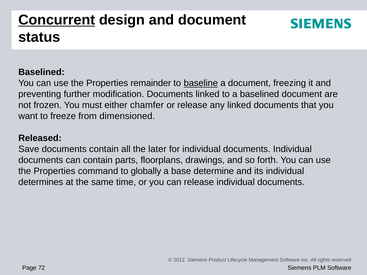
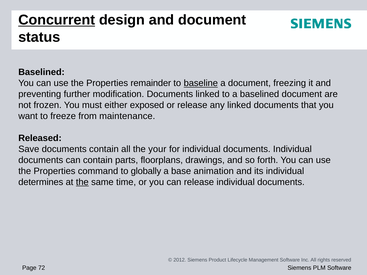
chamfer: chamfer -> exposed (147, 105)
dimensioned: dimensioned -> maintenance (127, 116)
later: later -> your (157, 149)
determine: determine -> animation (214, 171)
the underline: none -> present (82, 182)
